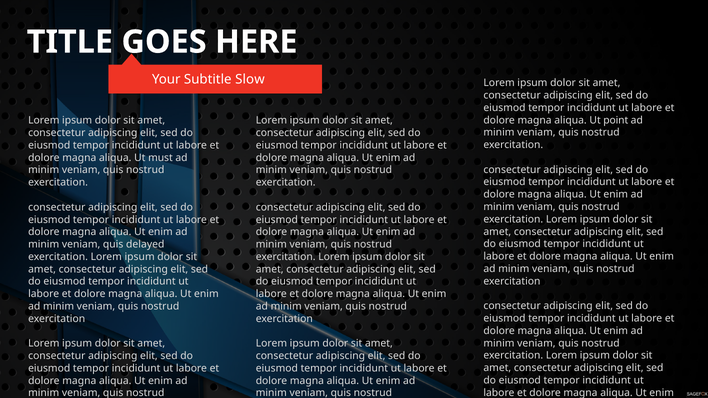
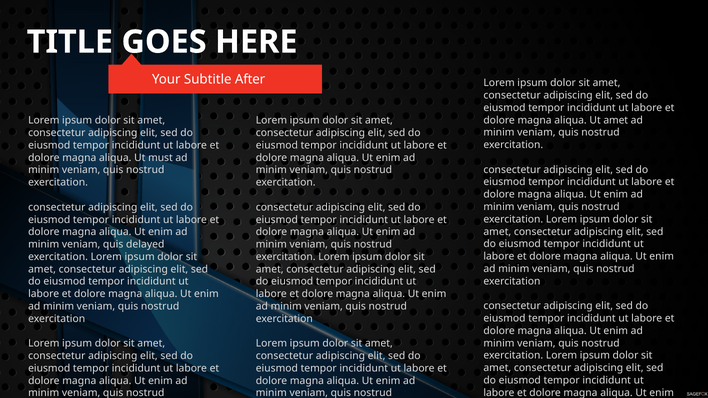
Slow: Slow -> After (250, 79)
Ut point: point -> amet (616, 120)
